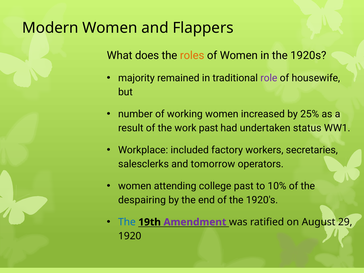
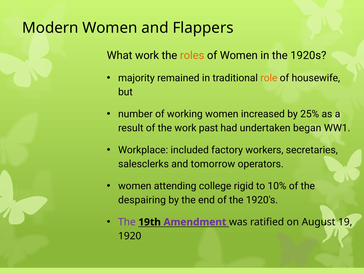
What does: does -> work (147, 56)
role colour: purple -> orange (269, 78)
status: status -> began (307, 128)
college past: past -> rigid (244, 186)
The colour: blue -> purple (127, 222)
29: 29 -> 19 (345, 222)
